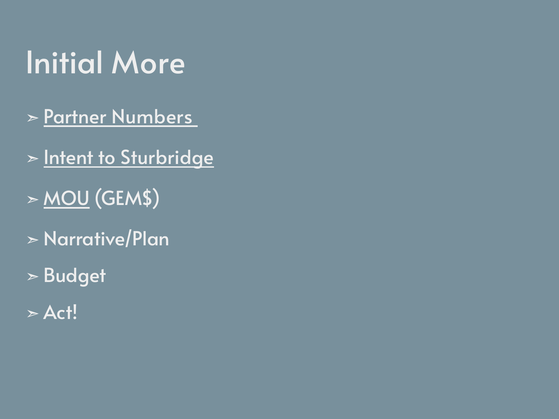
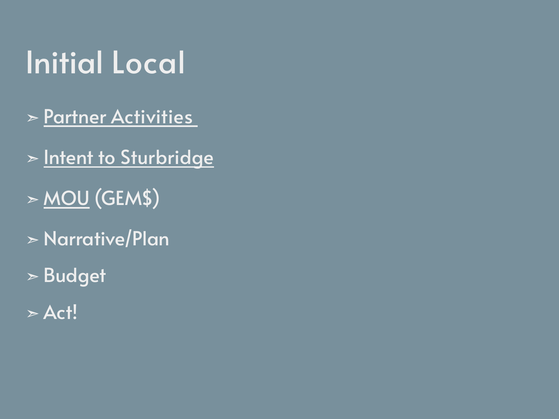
More: More -> Local (149, 63)
Numbers: Numbers -> Activities (152, 117)
